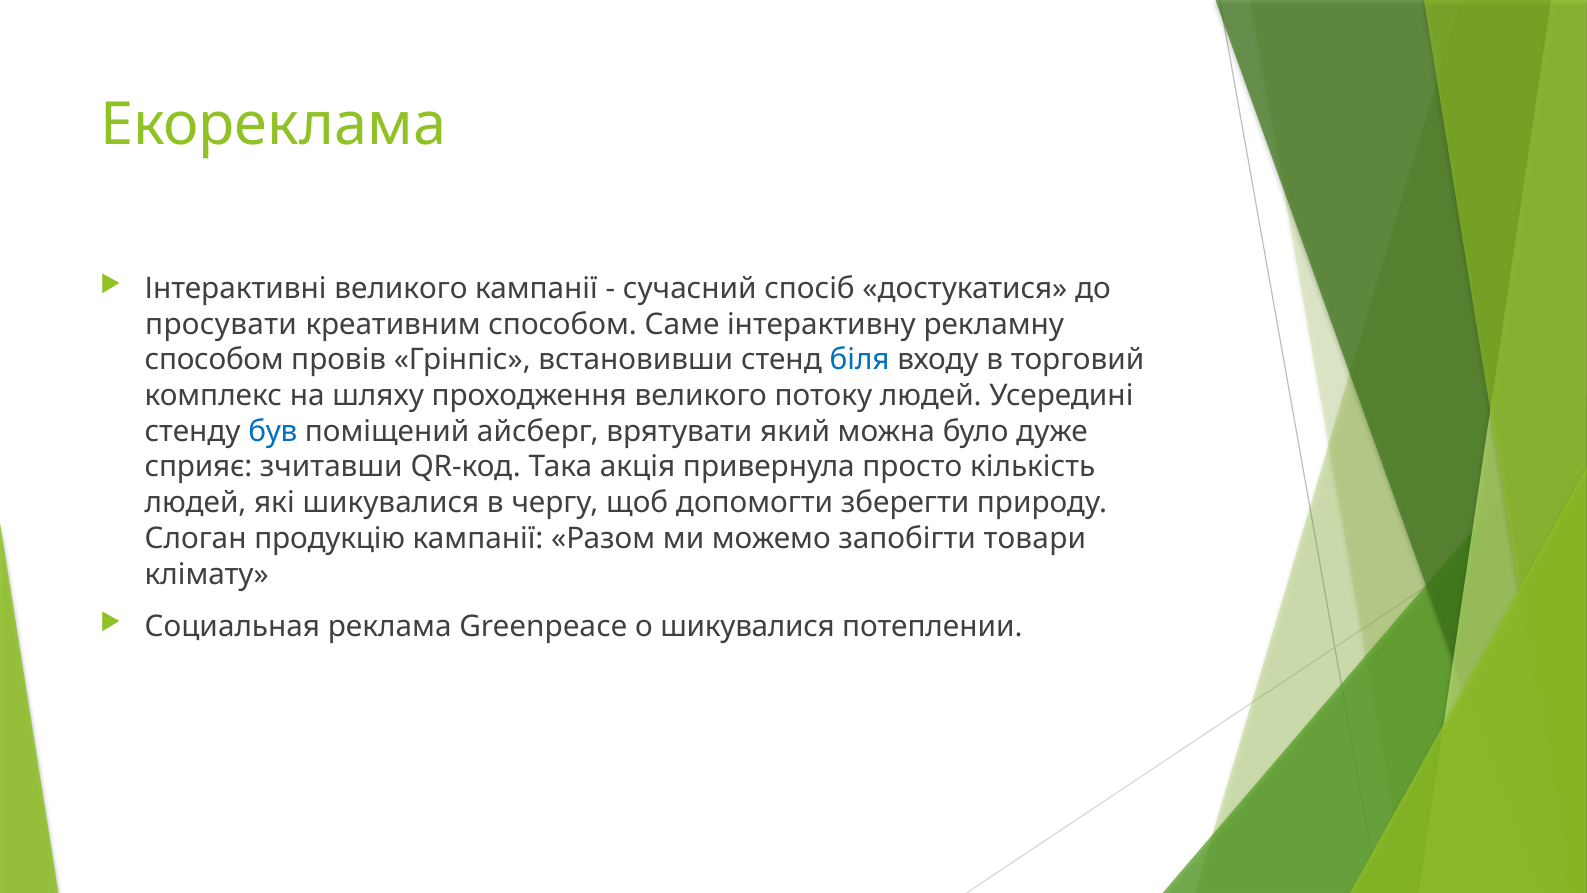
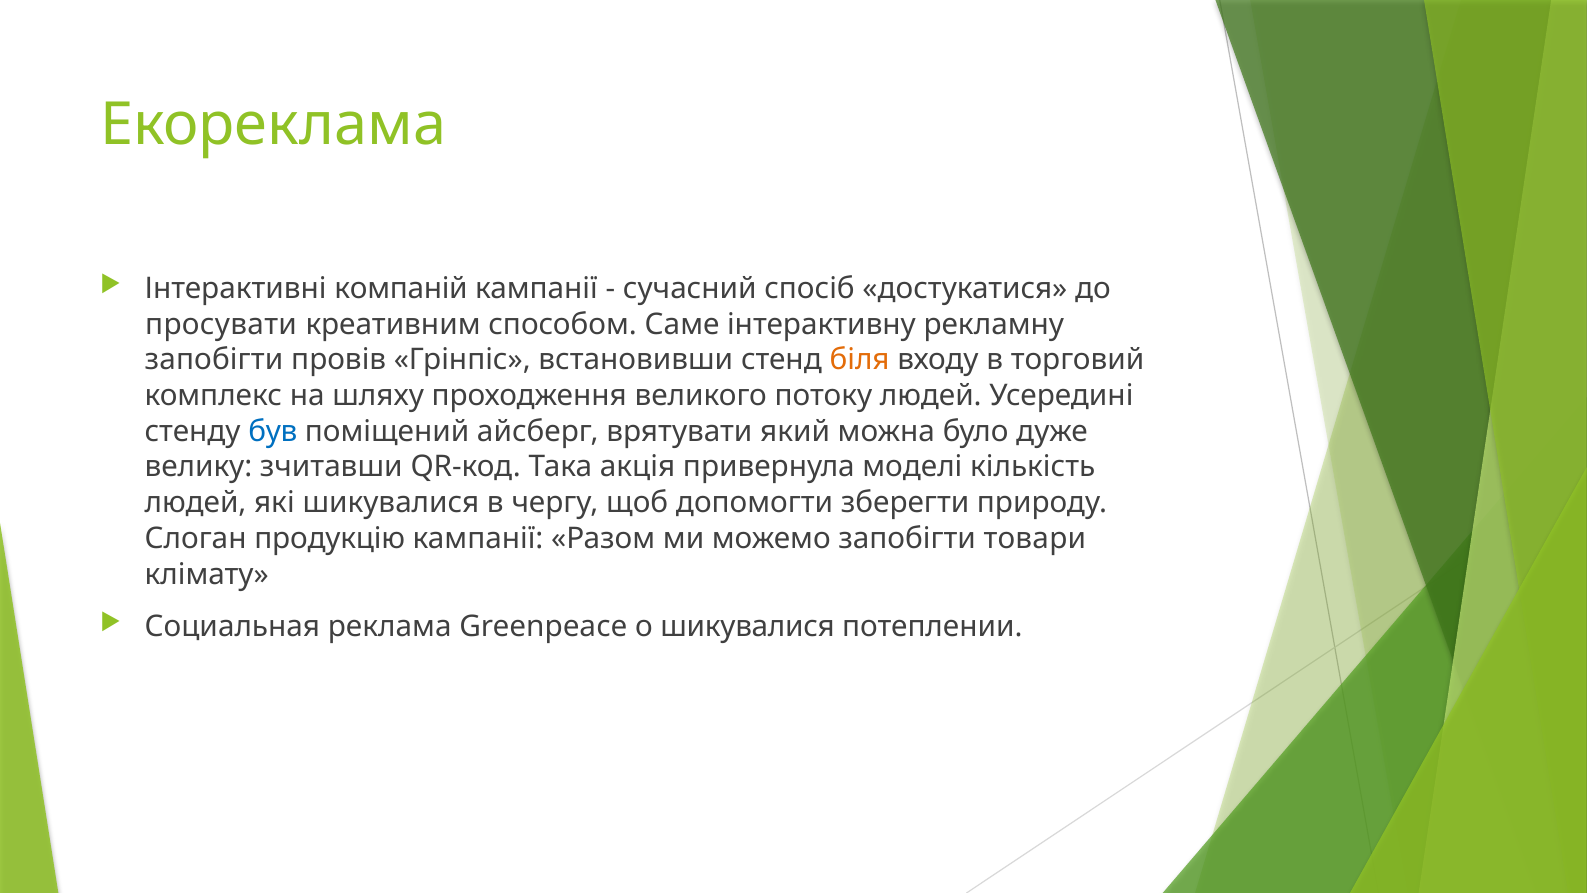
Інтерактивні великого: великого -> компаній (401, 288)
способом: способом -> запобігти (214, 360)
біля colour: blue -> orange (860, 360)
сприяє: сприяє -> велику (198, 467)
просто: просто -> моделі (912, 467)
